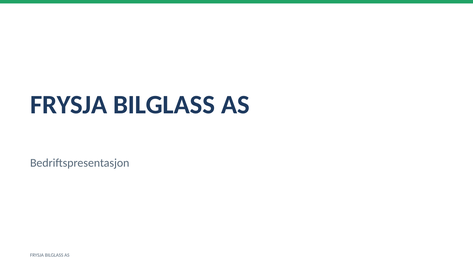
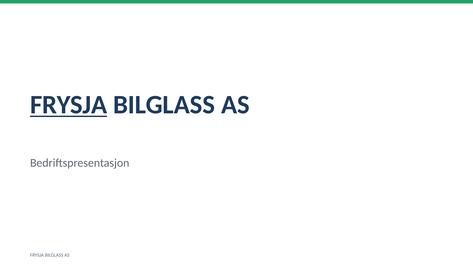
FRYSJA underline: none -> present (69, 105)
